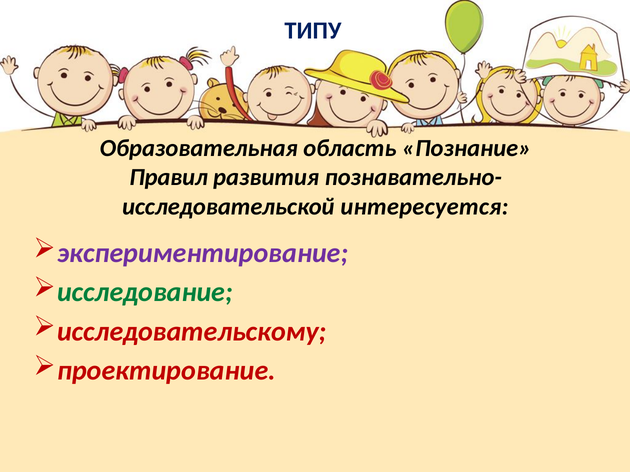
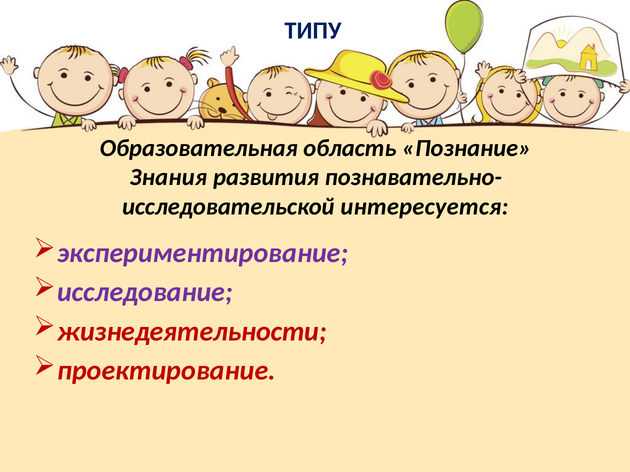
Правил: Правил -> Знания (168, 178)
исследование colour: green -> purple (145, 292)
исследовательскому: исследовательскому -> жизнедеятельности (192, 332)
